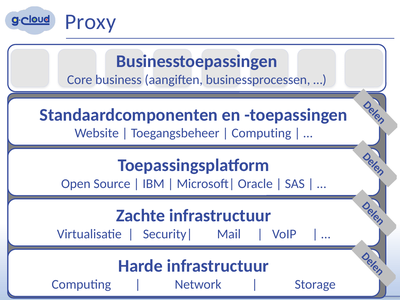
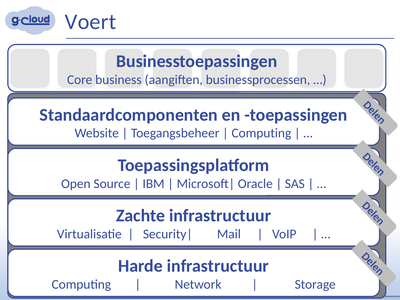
Proxy: Proxy -> Voert (91, 22)
